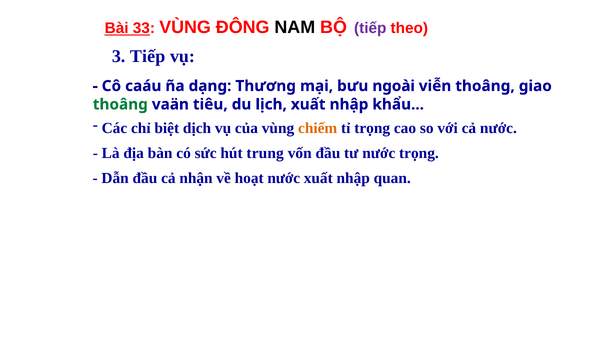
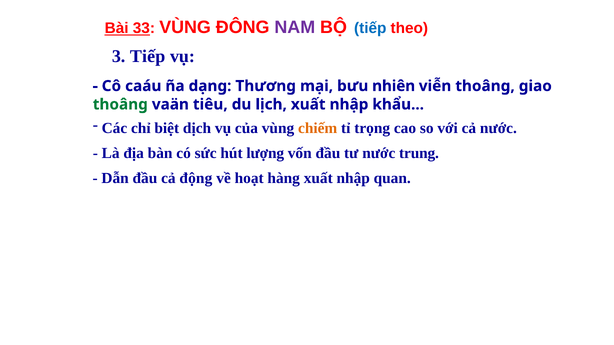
NAM colour: black -> purple (295, 27)
tiếp colour: purple -> blue (370, 28)
ngoài: ngoài -> nhiên (394, 86)
trung: trung -> lượng (265, 153)
nước trọng: trọng -> trung (419, 153)
nhận: nhận -> động (196, 178)
hoạt nước: nước -> hàng (284, 178)
